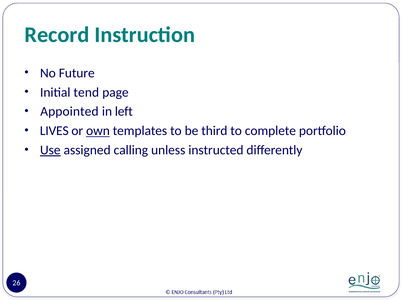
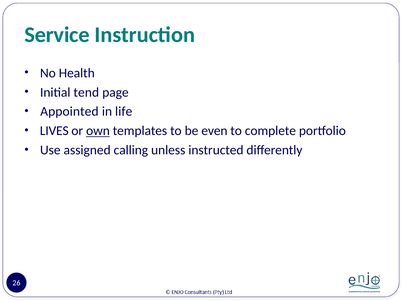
Record: Record -> Service (57, 35)
Future: Future -> Health (77, 73)
left: left -> life (124, 112)
third: third -> even (214, 131)
Use underline: present -> none (50, 150)
